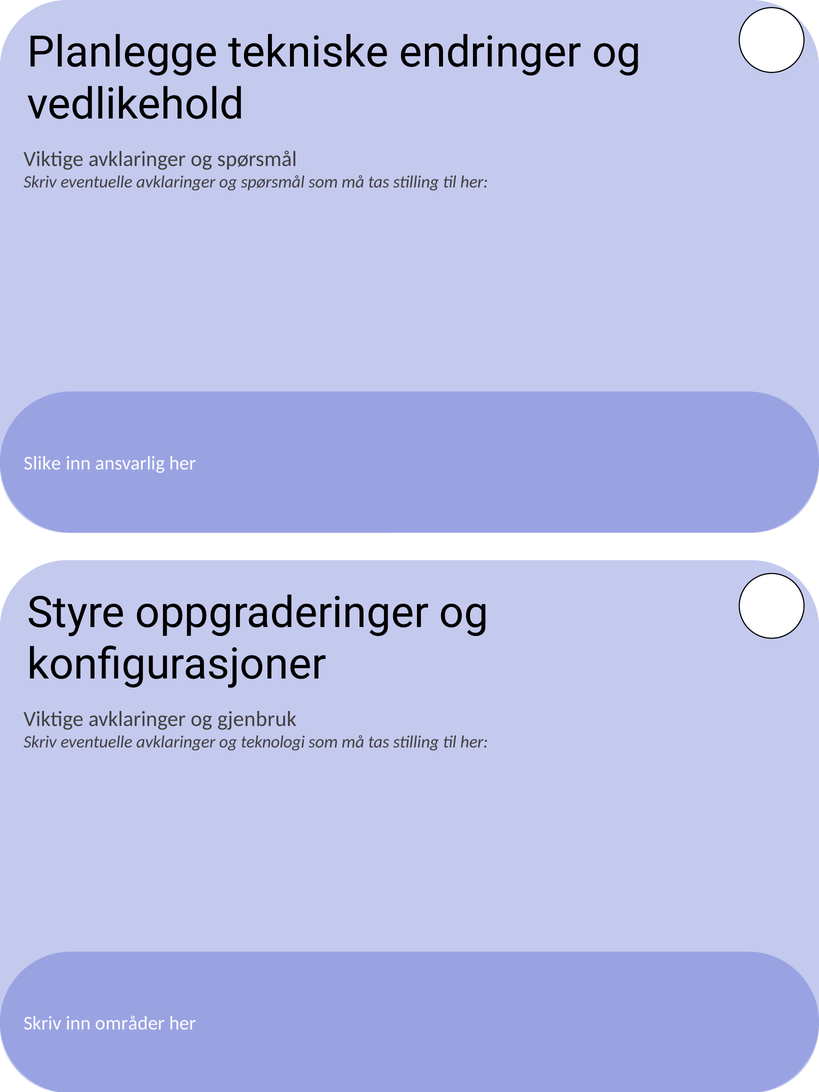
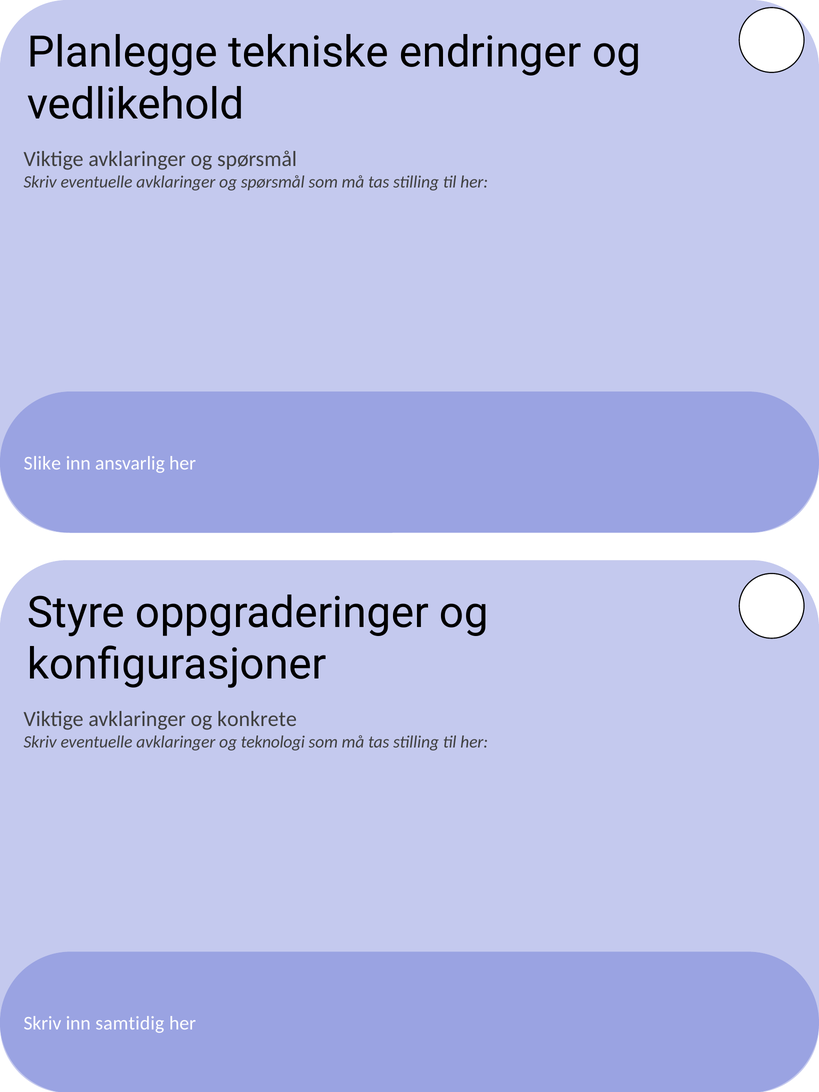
gjenbruk: gjenbruk -> konkrete (257, 719)
områder: områder -> samtidig (130, 1023)
